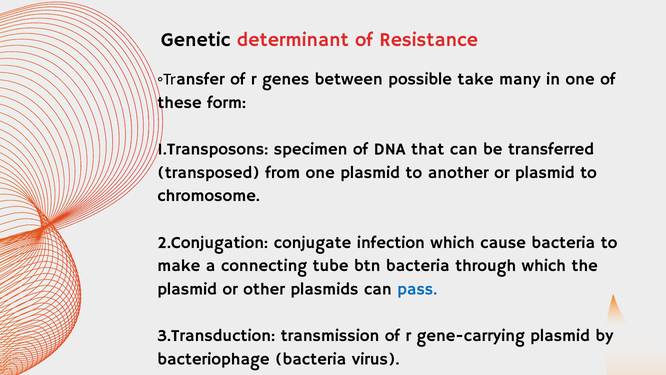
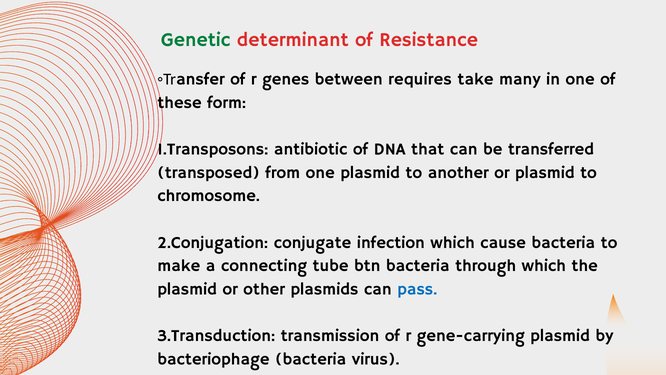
Genetic colour: black -> green (196, 40)
possible: possible -> requires (420, 79)
specimen: specimen -> antibiotic (311, 149)
